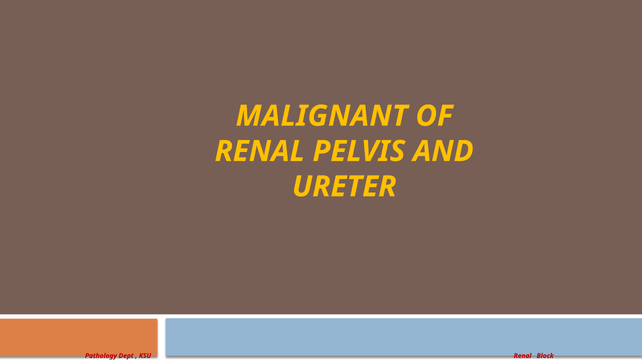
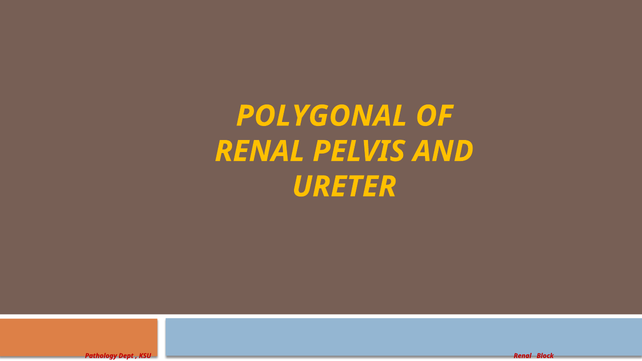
MALIGNANT: MALIGNANT -> POLYGONAL (322, 116)
